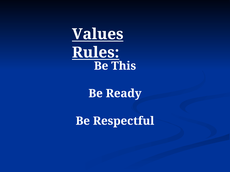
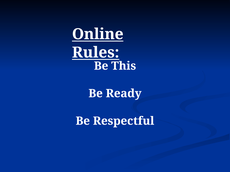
Values: Values -> Online (98, 34)
